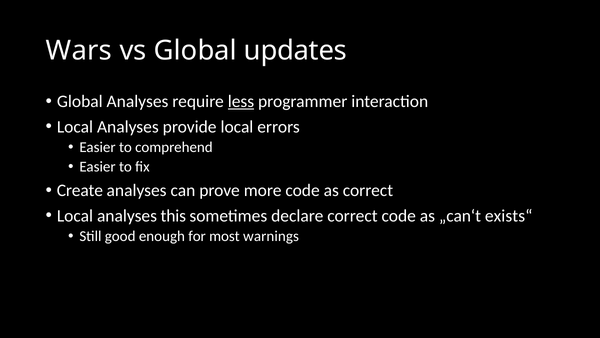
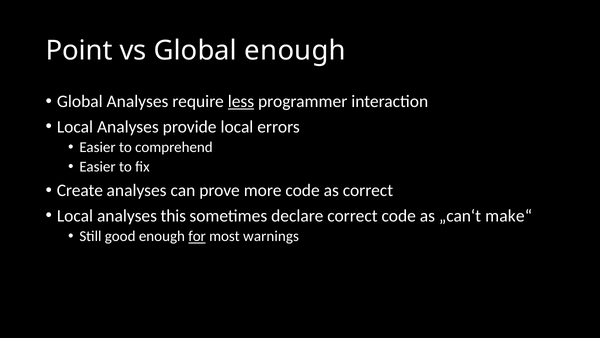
Wars: Wars -> Point (79, 50)
Global updates: updates -> enough (295, 50)
exists“: exists“ -> make“ (509, 215)
for underline: none -> present (197, 236)
